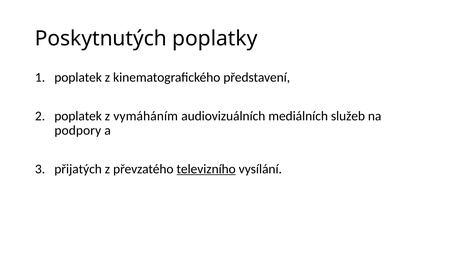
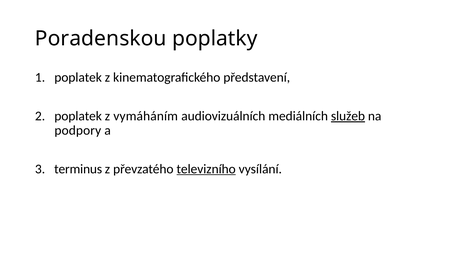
Poskytnutých: Poskytnutých -> Poradenskou (101, 39)
služeb underline: none -> present (348, 116)
přijatých: přijatých -> terminus (78, 169)
